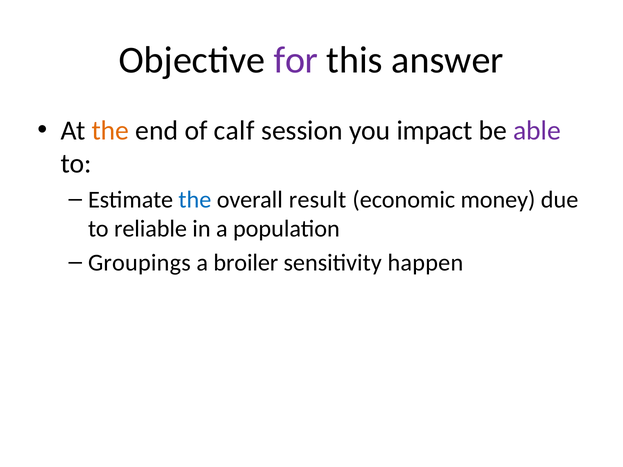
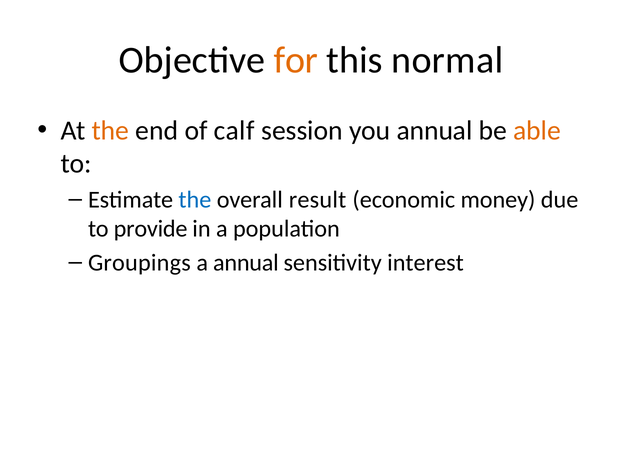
for colour: purple -> orange (296, 60)
answer: answer -> normal (447, 60)
you impact: impact -> annual (435, 131)
able colour: purple -> orange (537, 131)
reliable: reliable -> provide (151, 229)
a broiler: broiler -> annual (246, 263)
happen: happen -> interest (425, 263)
